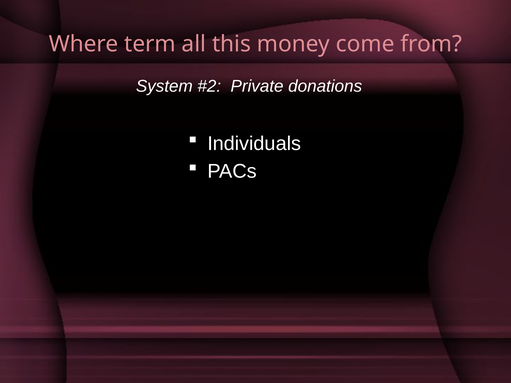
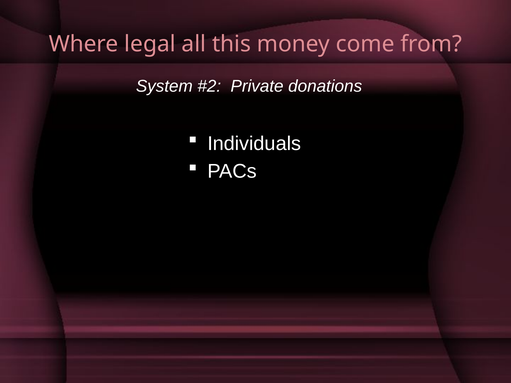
term: term -> legal (150, 44)
